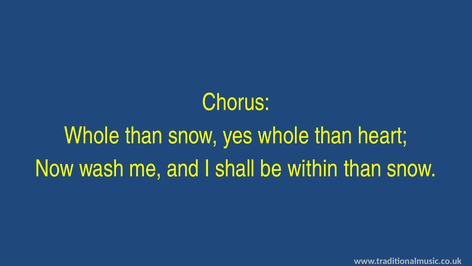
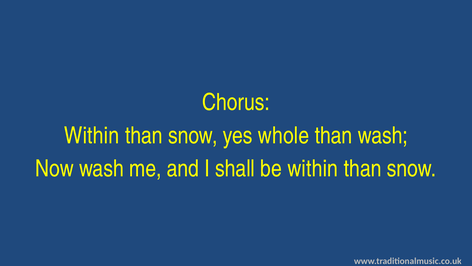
Whole: Whole -> Within (92, 135)
than heart: heart -> wash (383, 135)
